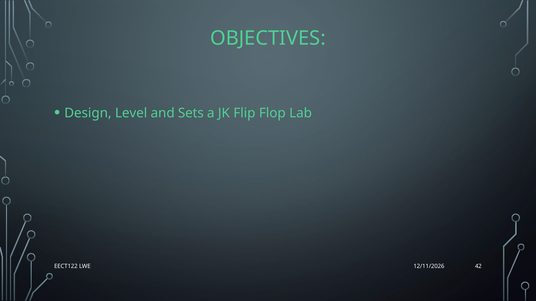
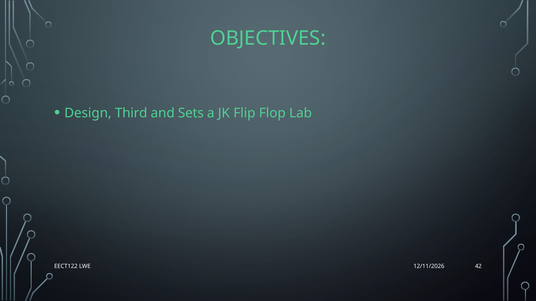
Level: Level -> Third (131, 113)
